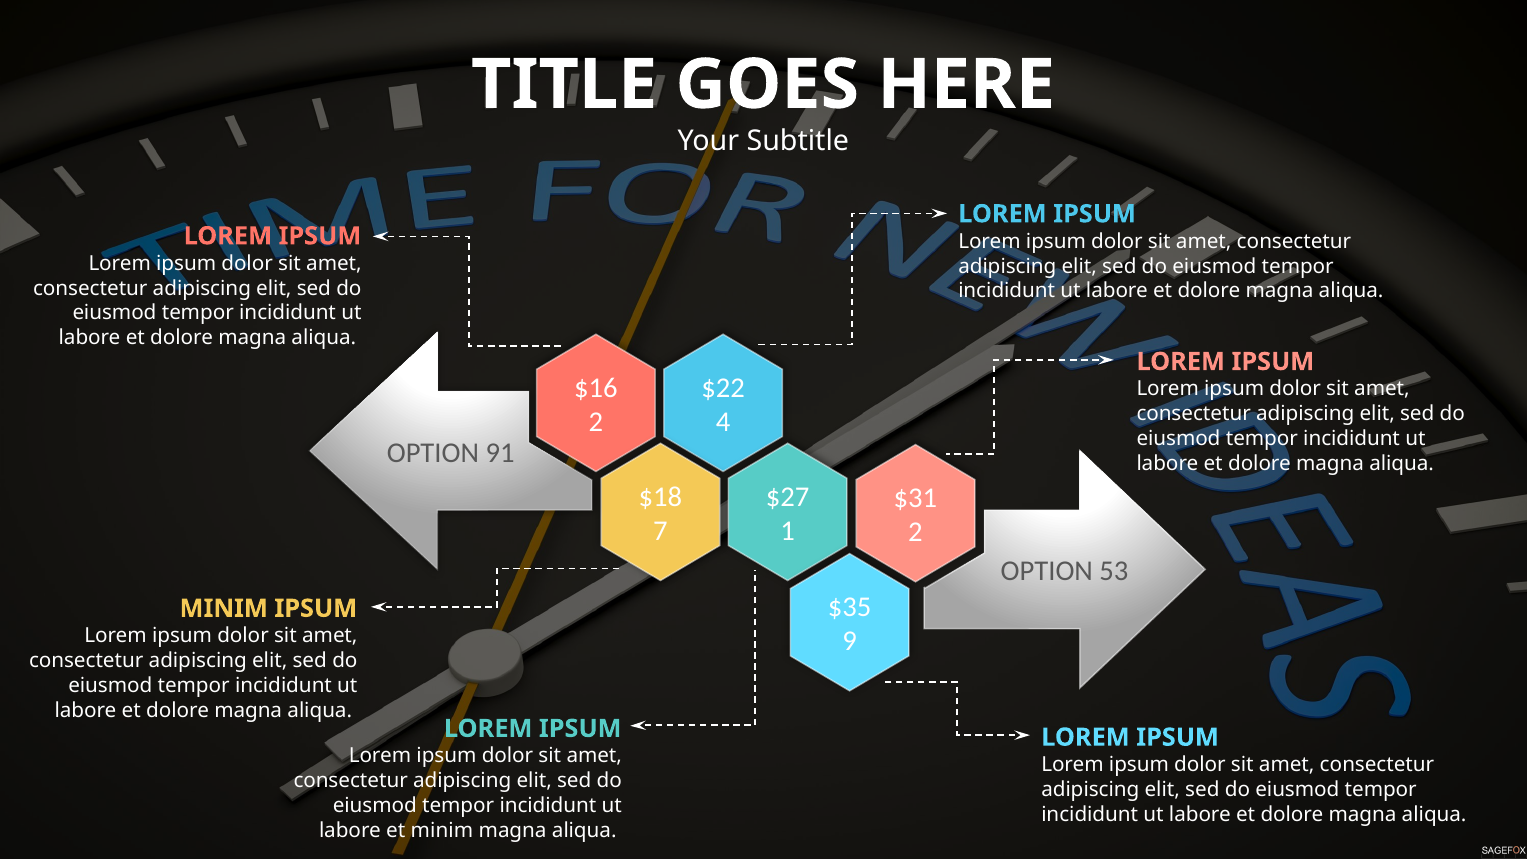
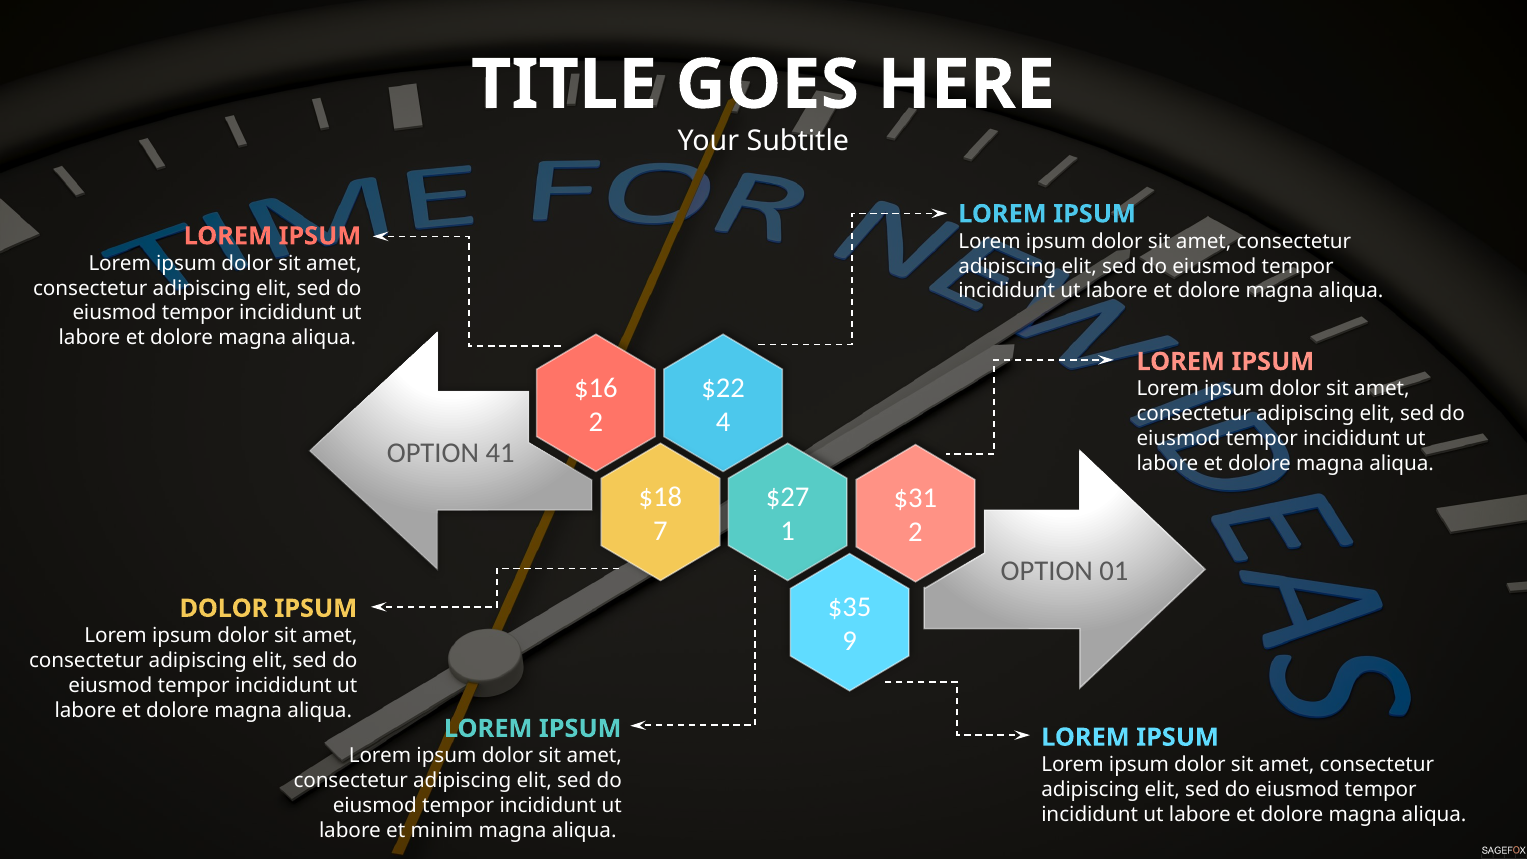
91: 91 -> 41 (500, 453)
53: 53 -> 01 (1114, 571)
MINIM: MINIM -> DOLOR (224, 608)
